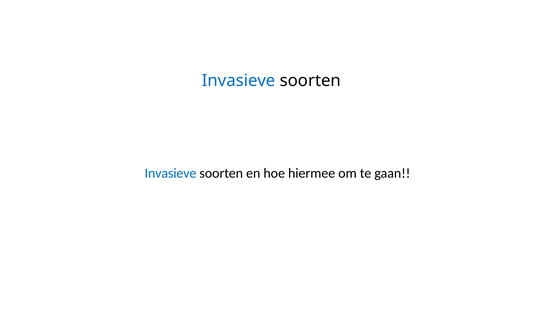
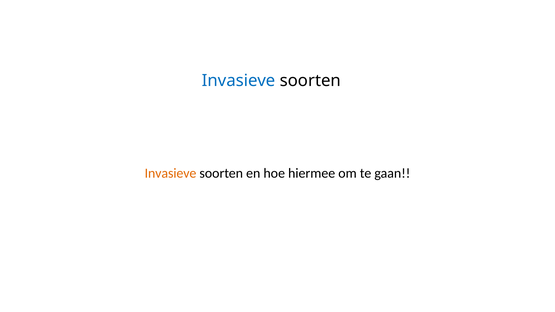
Invasieve colour: blue -> orange (170, 173)
